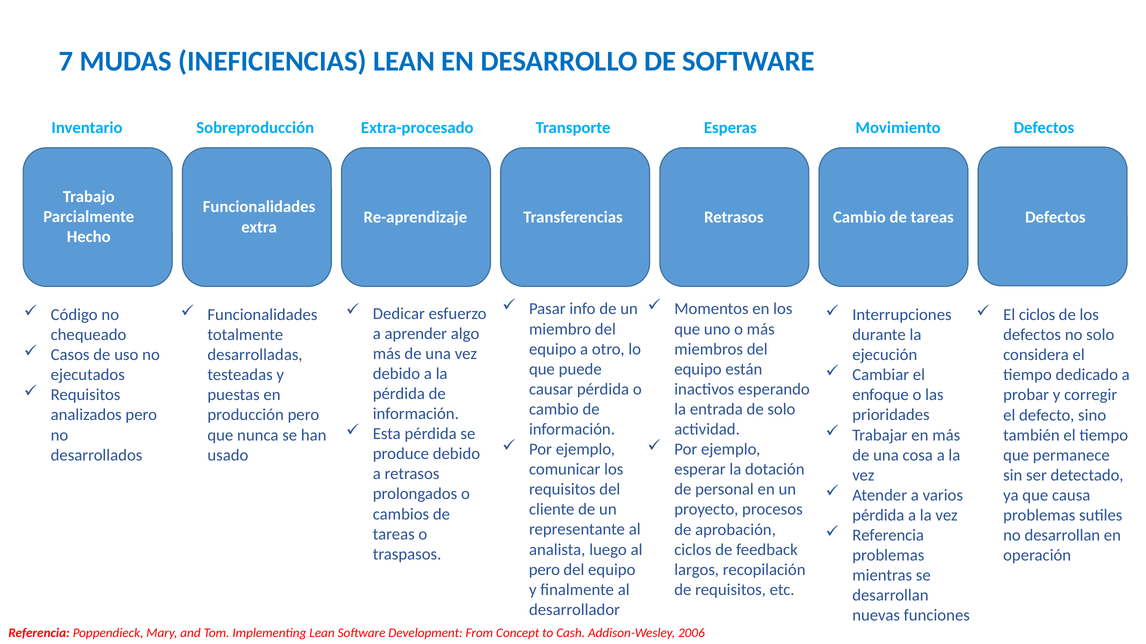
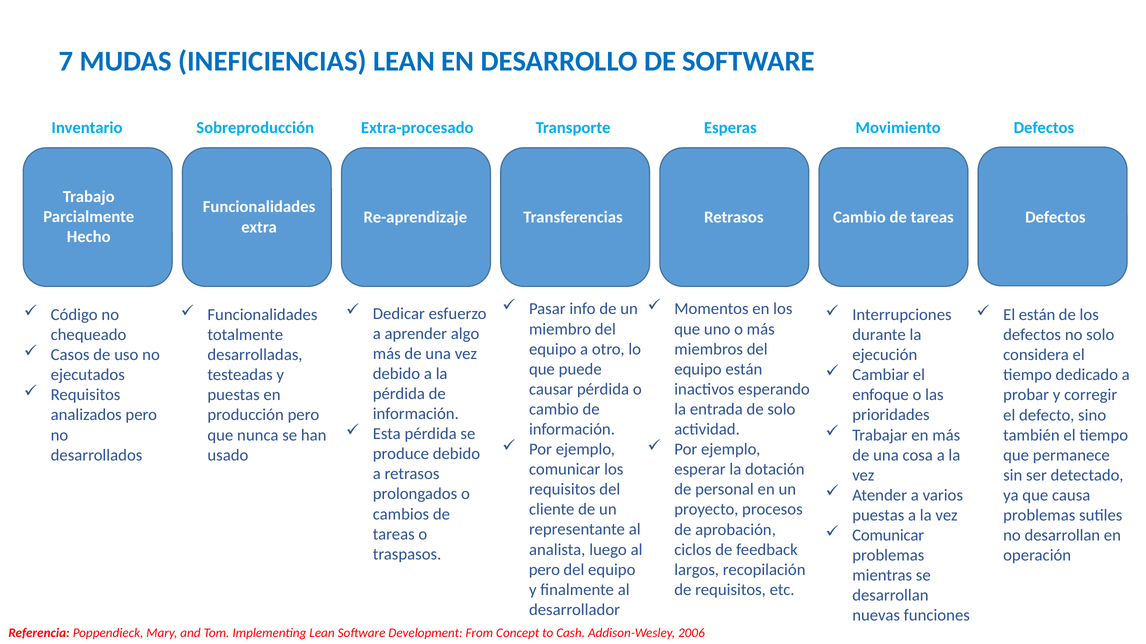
El ciclos: ciclos -> están (1037, 315)
pérdida: pérdida -> puestas (878, 516)
Referencia: Referencia -> Comunicar (888, 536)
